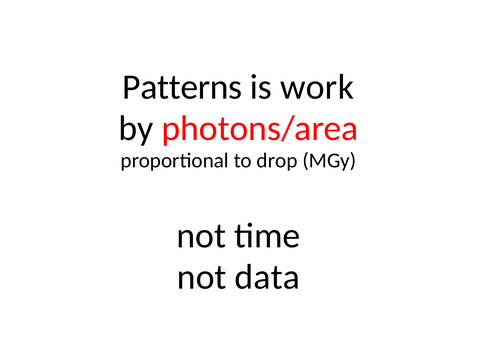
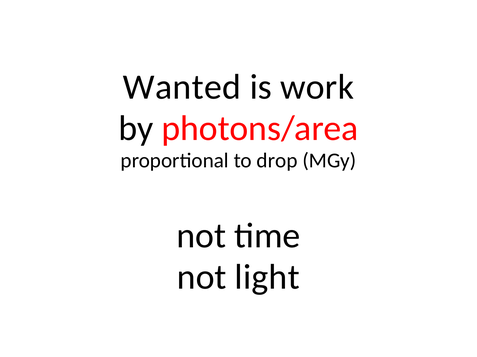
Patterns: Patterns -> Wanted (182, 87)
data: data -> light (267, 278)
